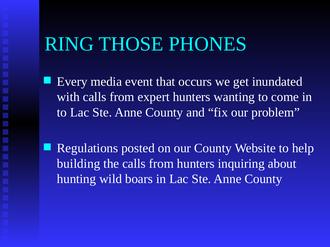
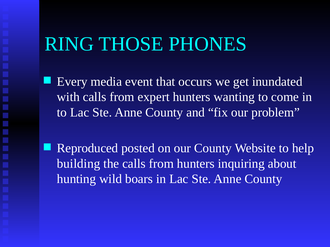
Regulations: Regulations -> Reproduced (88, 149)
